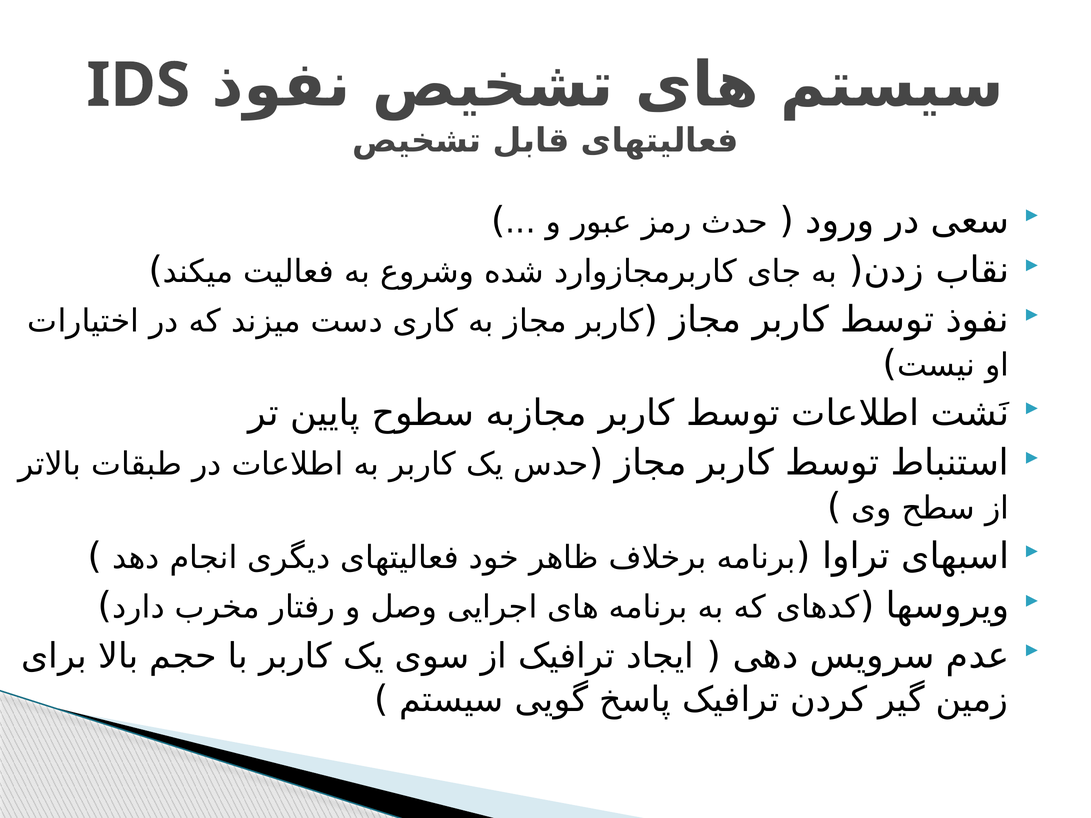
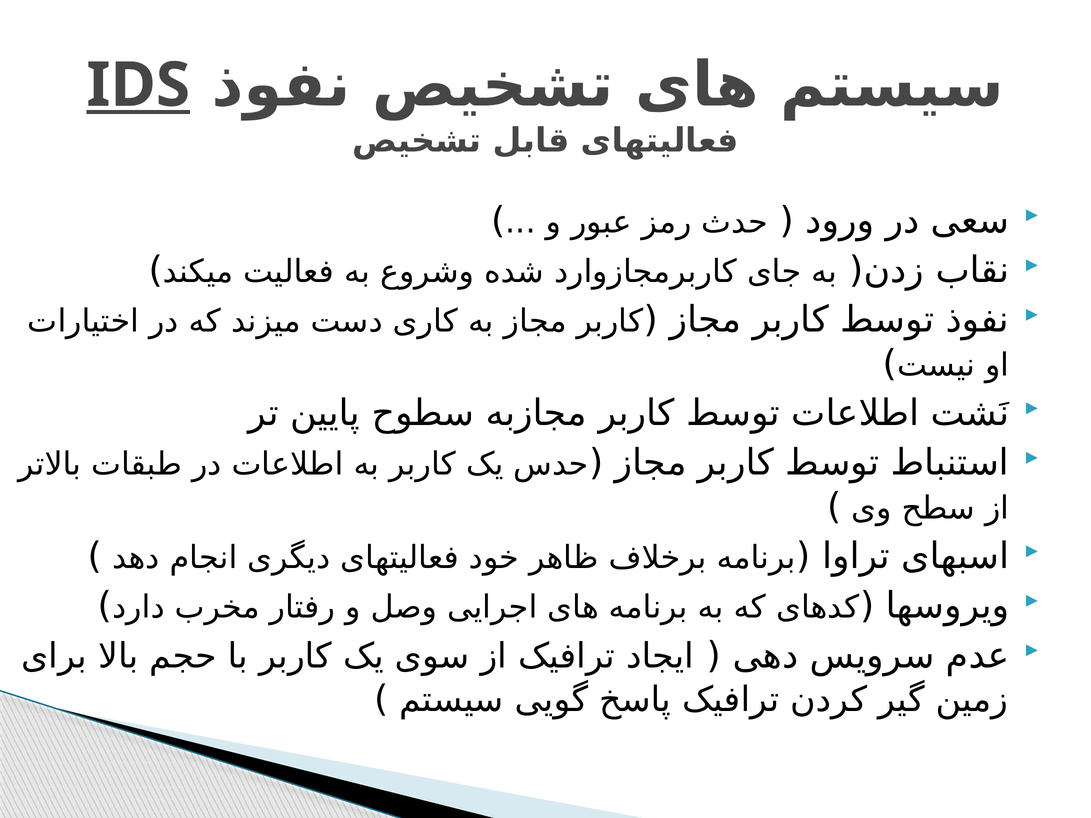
IDS underline: none -> present (138, 85)
